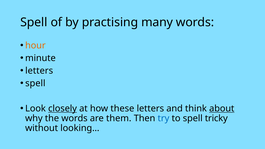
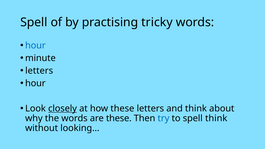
many: many -> tricky (157, 22)
hour colour: orange -> blue (35, 46)
spell: spell -> hour (35, 83)
about underline: present -> none (222, 109)
are them: them -> these (119, 118)
spell tricky: tricky -> think (216, 118)
